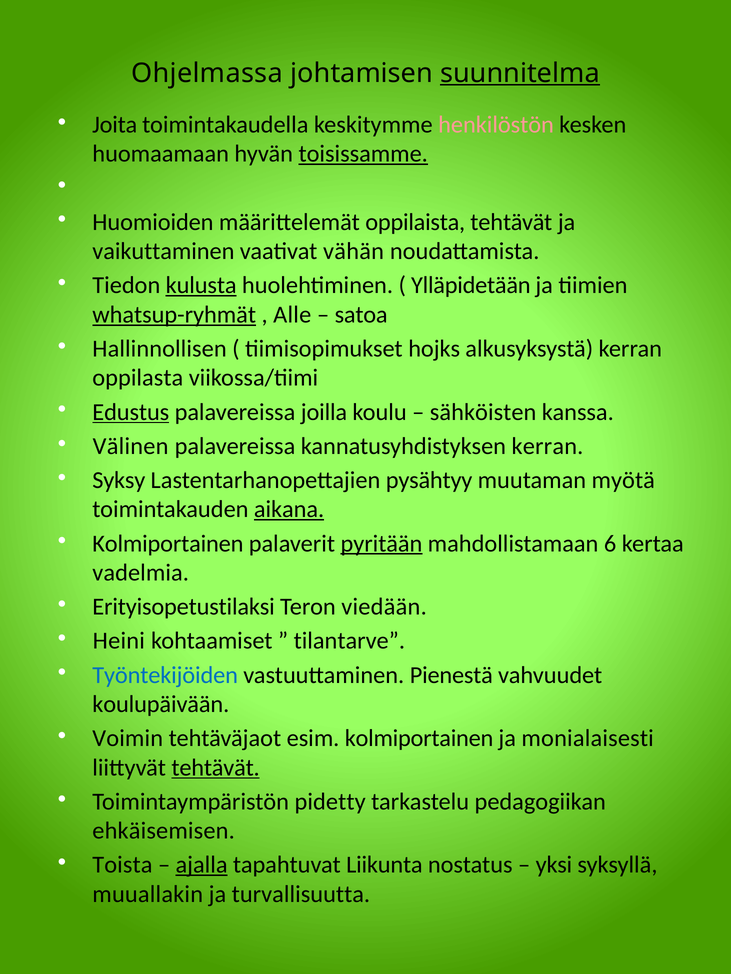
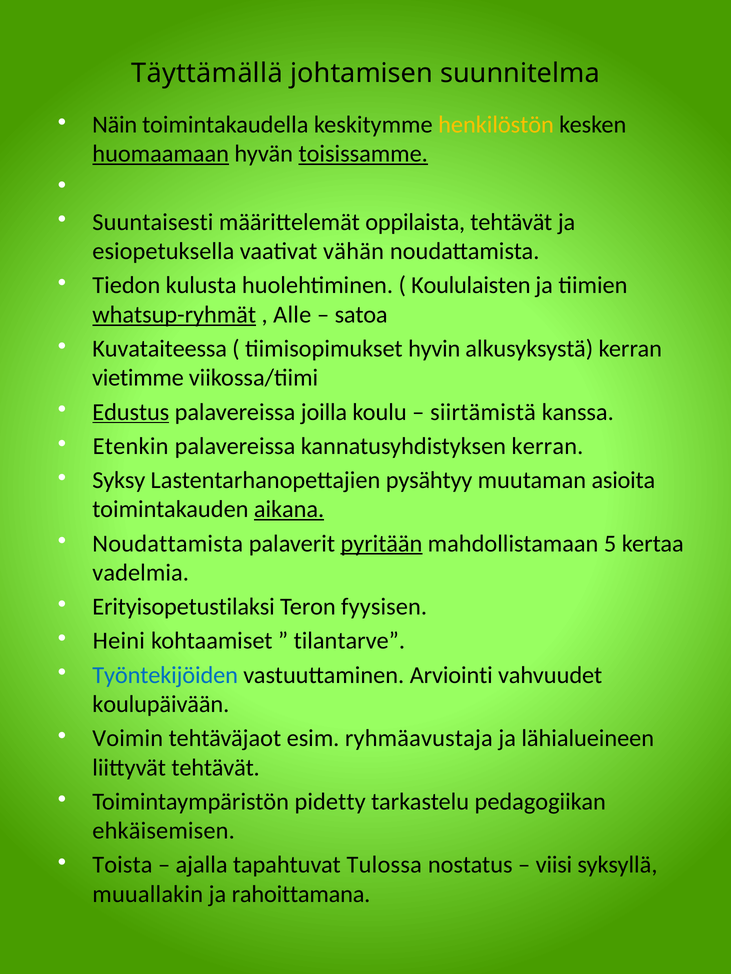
Ohjelmassa: Ohjelmassa -> Täyttämällä (207, 73)
suunnitelma underline: present -> none (520, 73)
Joita: Joita -> Näin (115, 125)
henkilöstön colour: pink -> yellow (496, 125)
huomaamaan underline: none -> present (161, 154)
Huomioiden: Huomioiden -> Suuntaisesti (153, 222)
vaikuttaminen: vaikuttaminen -> esiopetuksella (163, 251)
kulusta underline: present -> none (201, 286)
Ylläpidetään: Ylläpidetään -> Koululaisten (471, 286)
Hallinnollisen: Hallinnollisen -> Kuvataiteessa (160, 349)
hojks: hojks -> hyvin (434, 349)
oppilasta: oppilasta -> vietimme (138, 378)
sähköisten: sähköisten -> siirtämistä (483, 412)
Välinen: Välinen -> Etenkin (131, 446)
myötä: myötä -> asioita (623, 481)
Kolmiportainen: Kolmiportainen -> Noudattamista (168, 544)
6: 6 -> 5 (610, 544)
viedään: viedään -> fyysisen (384, 607)
Pienestä: Pienestä -> Arviointi (451, 675)
esim kolmiportainen: kolmiportainen -> ryhmäavustaja (419, 739)
monialaisesti: monialaisesti -> lähialueineen (588, 739)
tehtävät underline: present -> none (216, 768)
ajalla underline: present -> none (202, 866)
Liikunta: Liikunta -> Tulossa (384, 866)
yksi: yksi -> viisi (554, 866)
turvallisuutta: turvallisuutta -> rahoittamana (301, 895)
